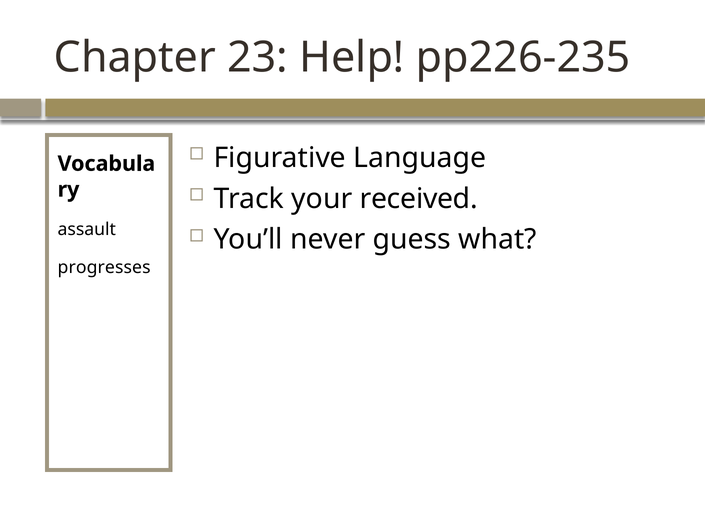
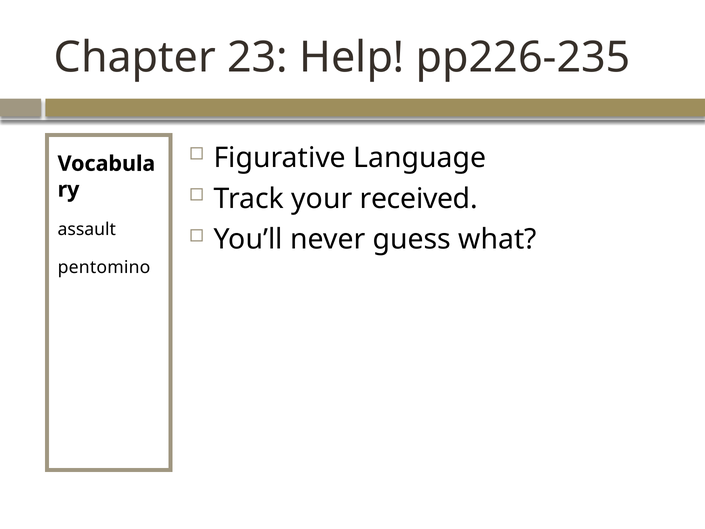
progresses: progresses -> pentomino (104, 267)
